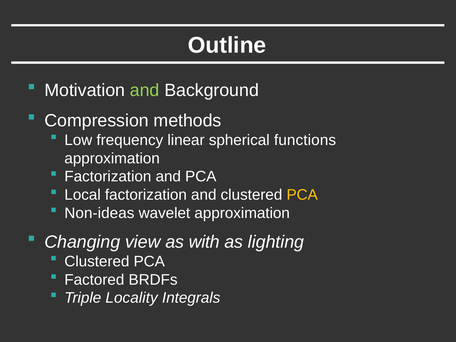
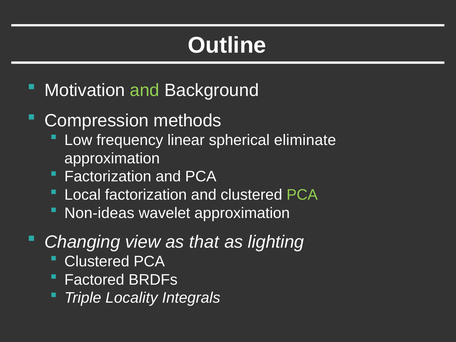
functions: functions -> eliminate (305, 140)
PCA colour: yellow -> light green (302, 195)
with: with -> that (204, 242)
